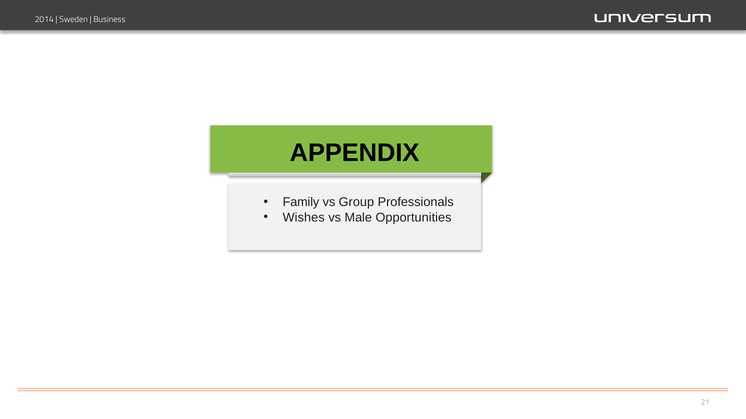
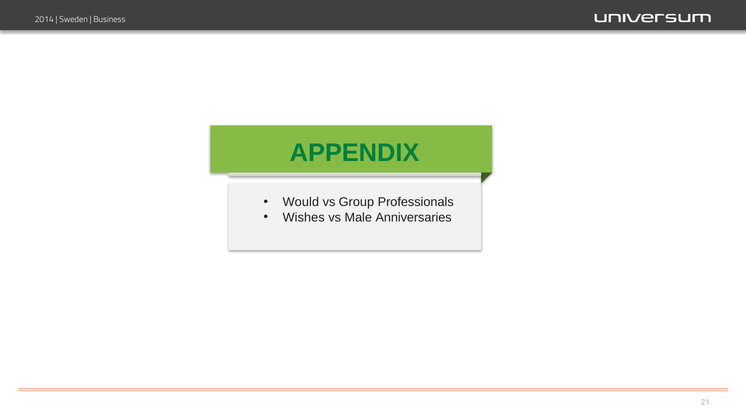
APPENDIX colour: black -> green (355, 153)
Family: Family -> Would (301, 202)
Opportunities: Opportunities -> Anniversaries (414, 218)
